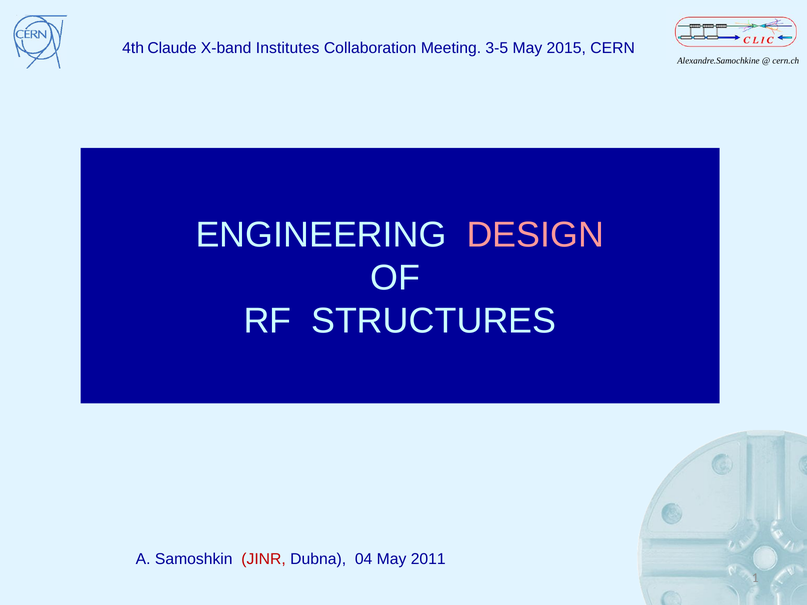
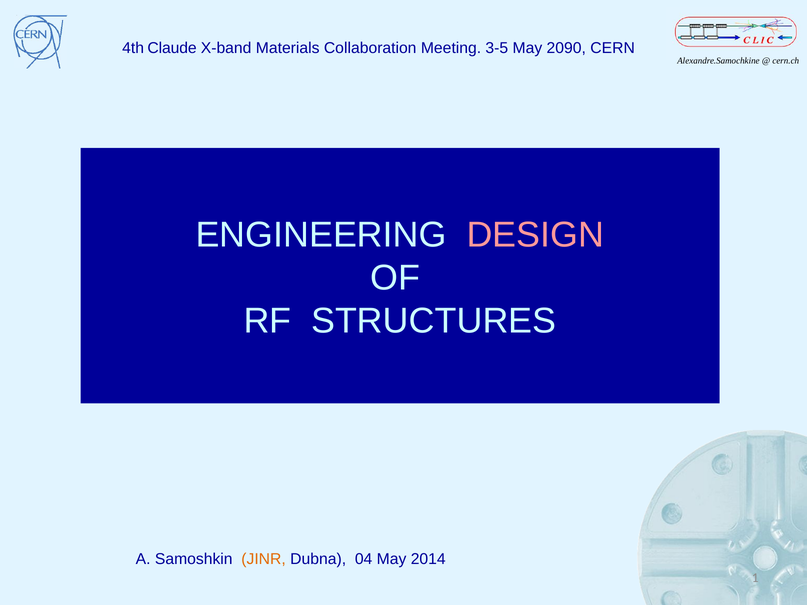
Institutes: Institutes -> Materials (288, 48)
2015: 2015 -> 2090 (566, 48)
JINR colour: red -> orange (264, 559)
2011: 2011 -> 2014 (428, 559)
